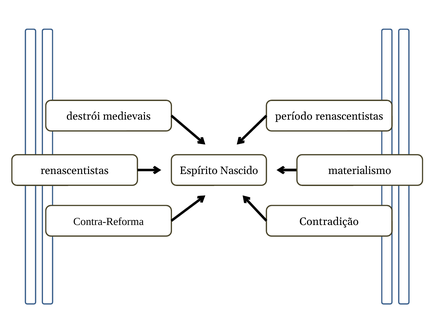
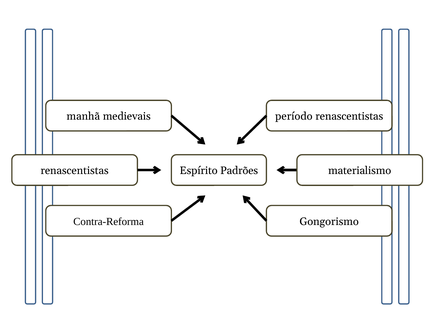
destrói: destrói -> manhã (83, 116)
Nascido: Nascido -> Padrões (239, 171)
Contradição: Contradição -> Gongorismo (329, 222)
